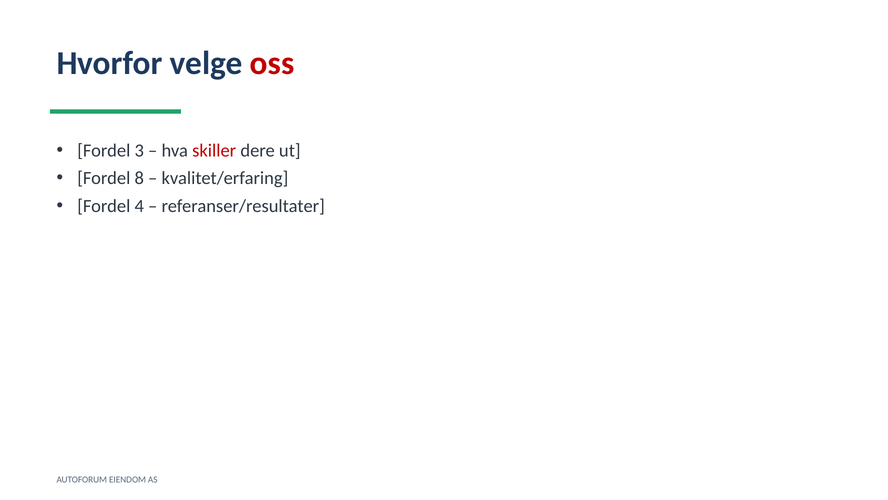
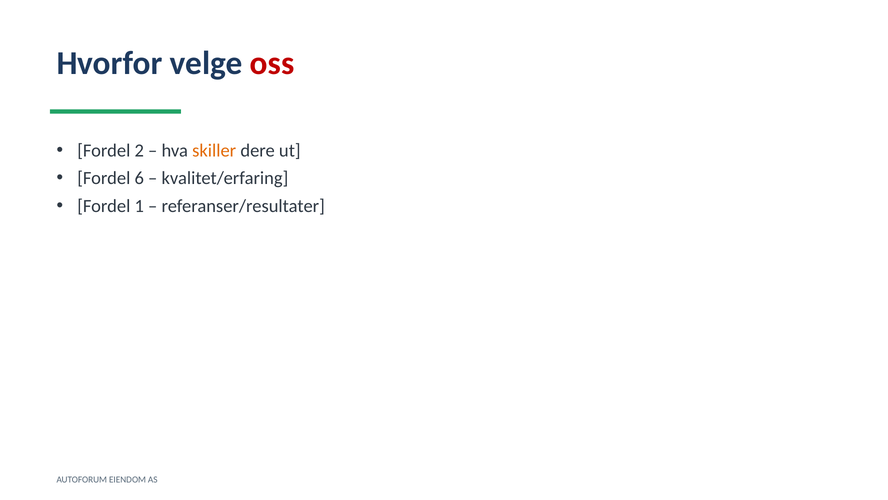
3: 3 -> 2 (139, 150)
skiller colour: red -> orange (214, 150)
8: 8 -> 6 (139, 178)
4: 4 -> 1 (139, 206)
